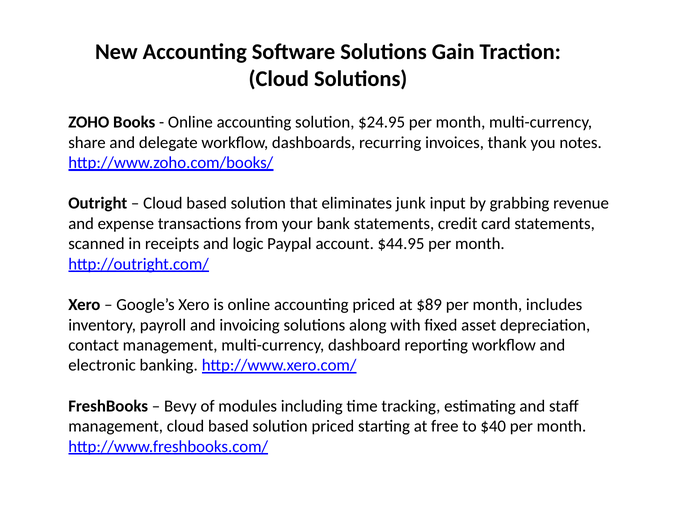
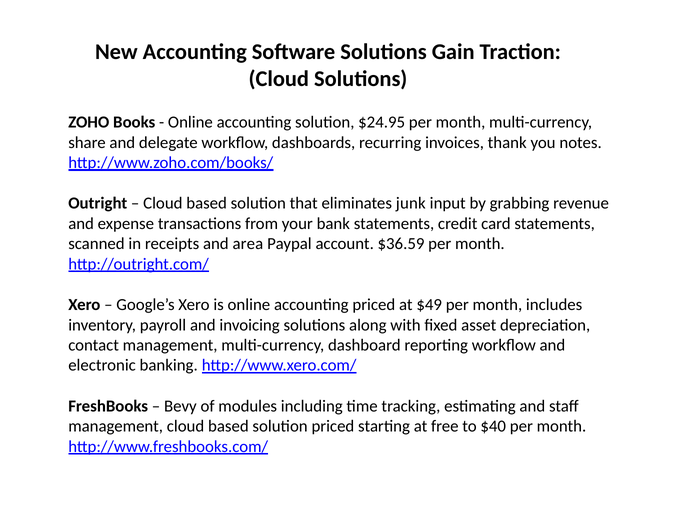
logic: logic -> area (248, 244)
$44.95: $44.95 -> $36.59 (401, 244)
$89: $89 -> $49 (429, 305)
